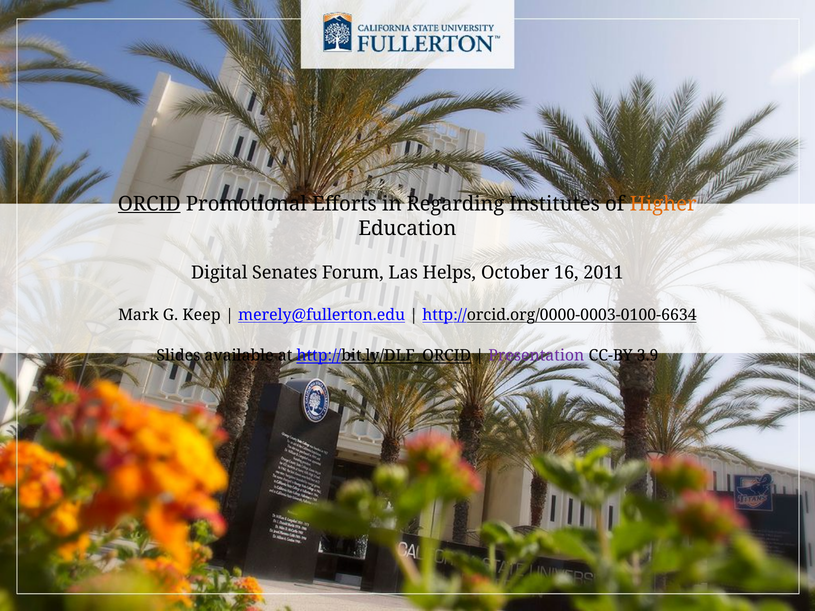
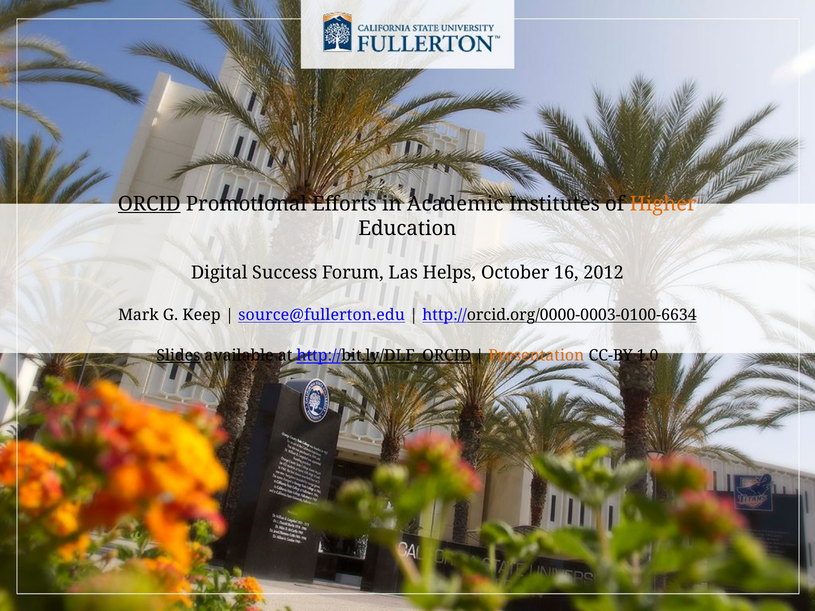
Regarding: Regarding -> Academic (455, 204)
Senates: Senates -> Success (285, 273)
2011: 2011 -> 2012 (604, 273)
merely@fullerton.edu: merely@fullerton.edu -> source@fullerton.edu (322, 315)
Slides underline: none -> present (178, 356)
Presentation colour: purple -> orange (536, 356)
3.9: 3.9 -> 1.0 (648, 356)
